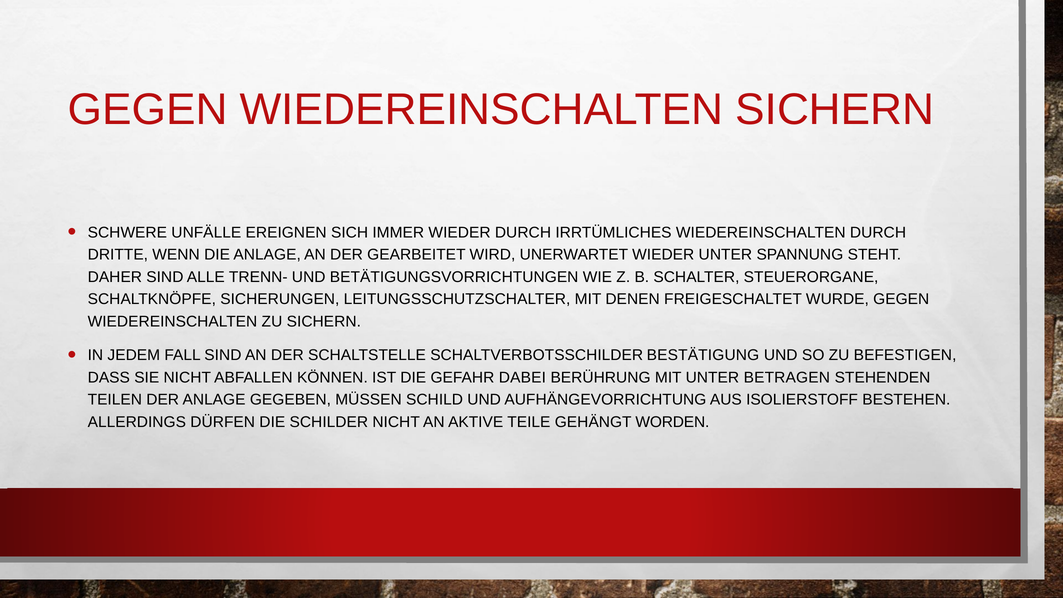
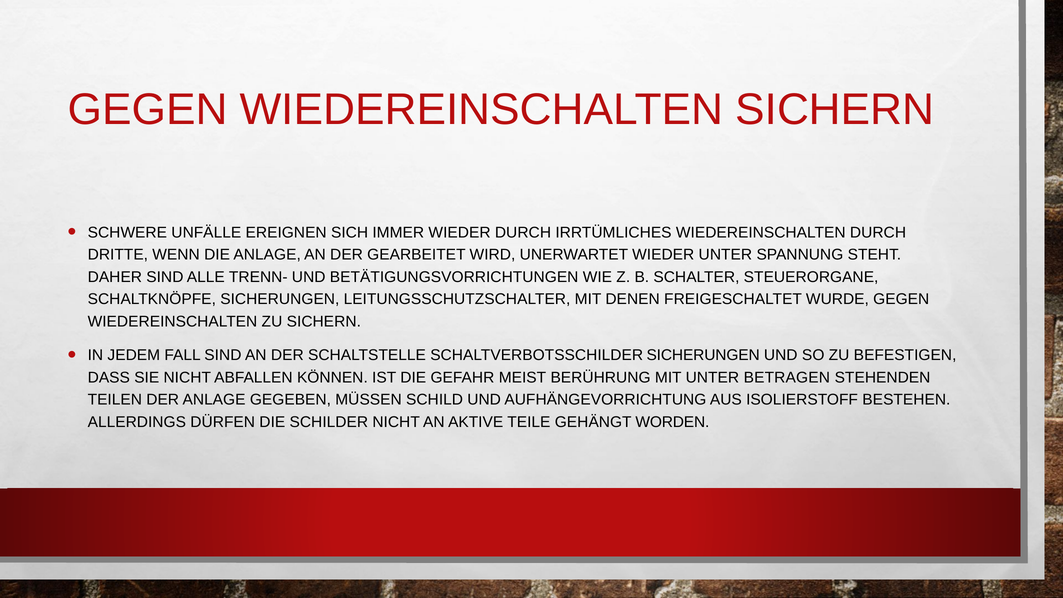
SCHALTVERBOTSSCHILDER BESTÄTIGUNG: BESTÄTIGUNG -> SICHERUNGEN (703, 355)
DABEI: DABEI -> MEIST (522, 377)
